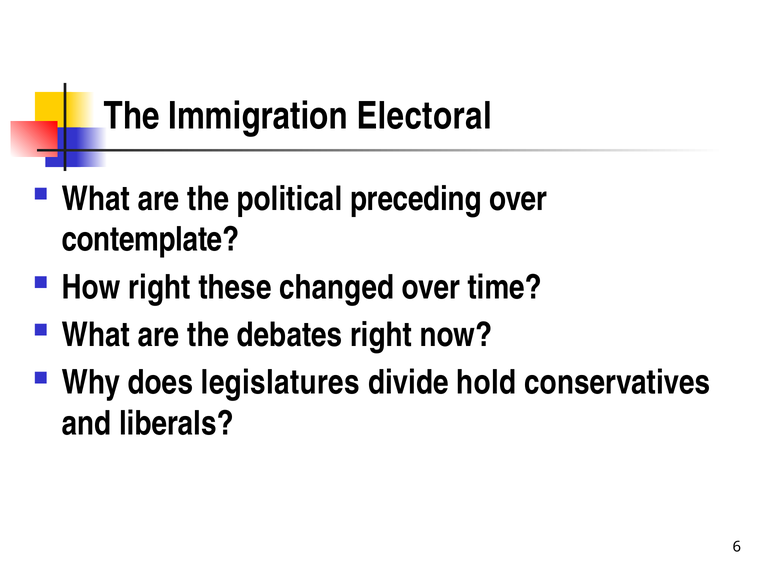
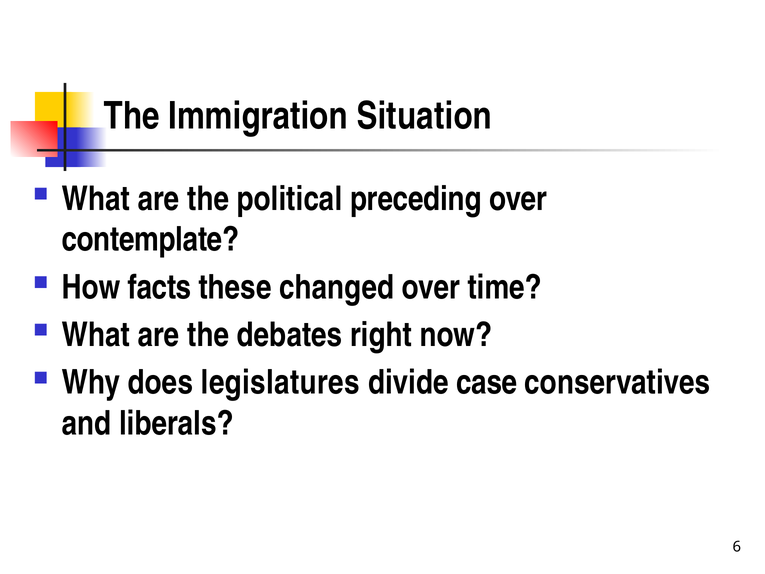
Electoral: Electoral -> Situation (424, 116)
How right: right -> facts (160, 287)
hold: hold -> case (487, 382)
